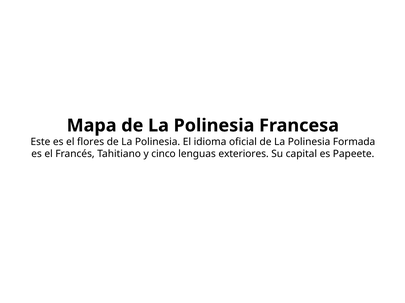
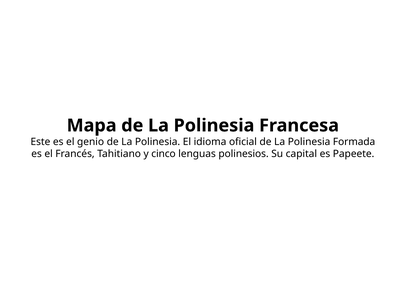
flores: flores -> genio (91, 142)
exteriores: exteriores -> polinesios (244, 154)
